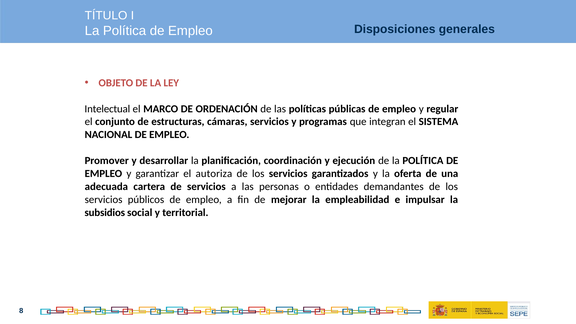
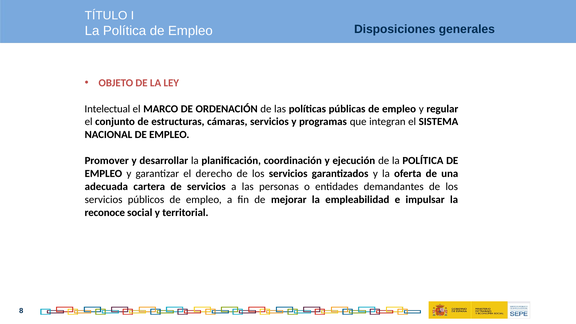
autoriza: autoriza -> derecho (214, 174)
subsidios: subsidios -> reconoce (105, 212)
